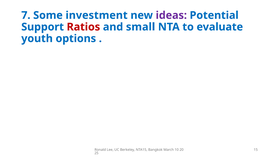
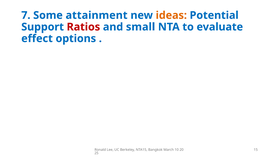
investment: investment -> attainment (97, 15)
ideas colour: purple -> orange (171, 15)
youth: youth -> effect (37, 39)
